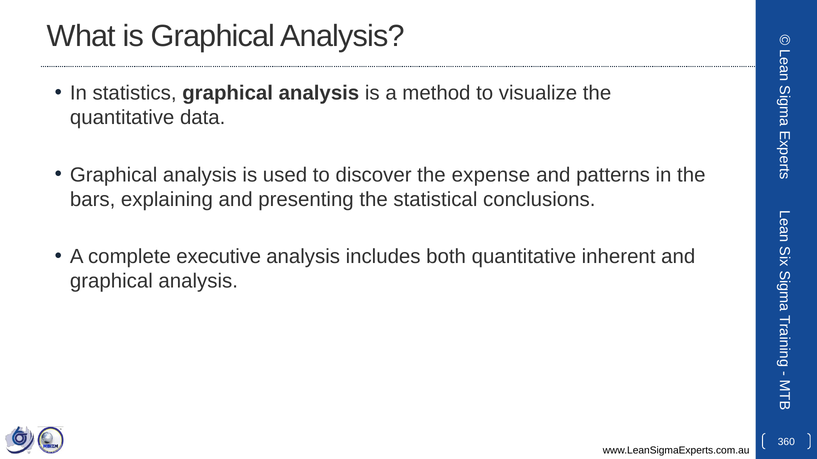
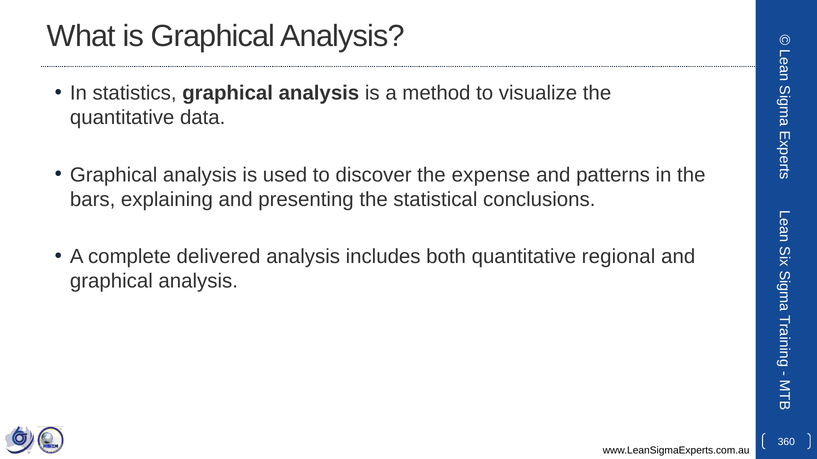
executive: executive -> delivered (219, 257)
inherent: inherent -> regional (619, 257)
